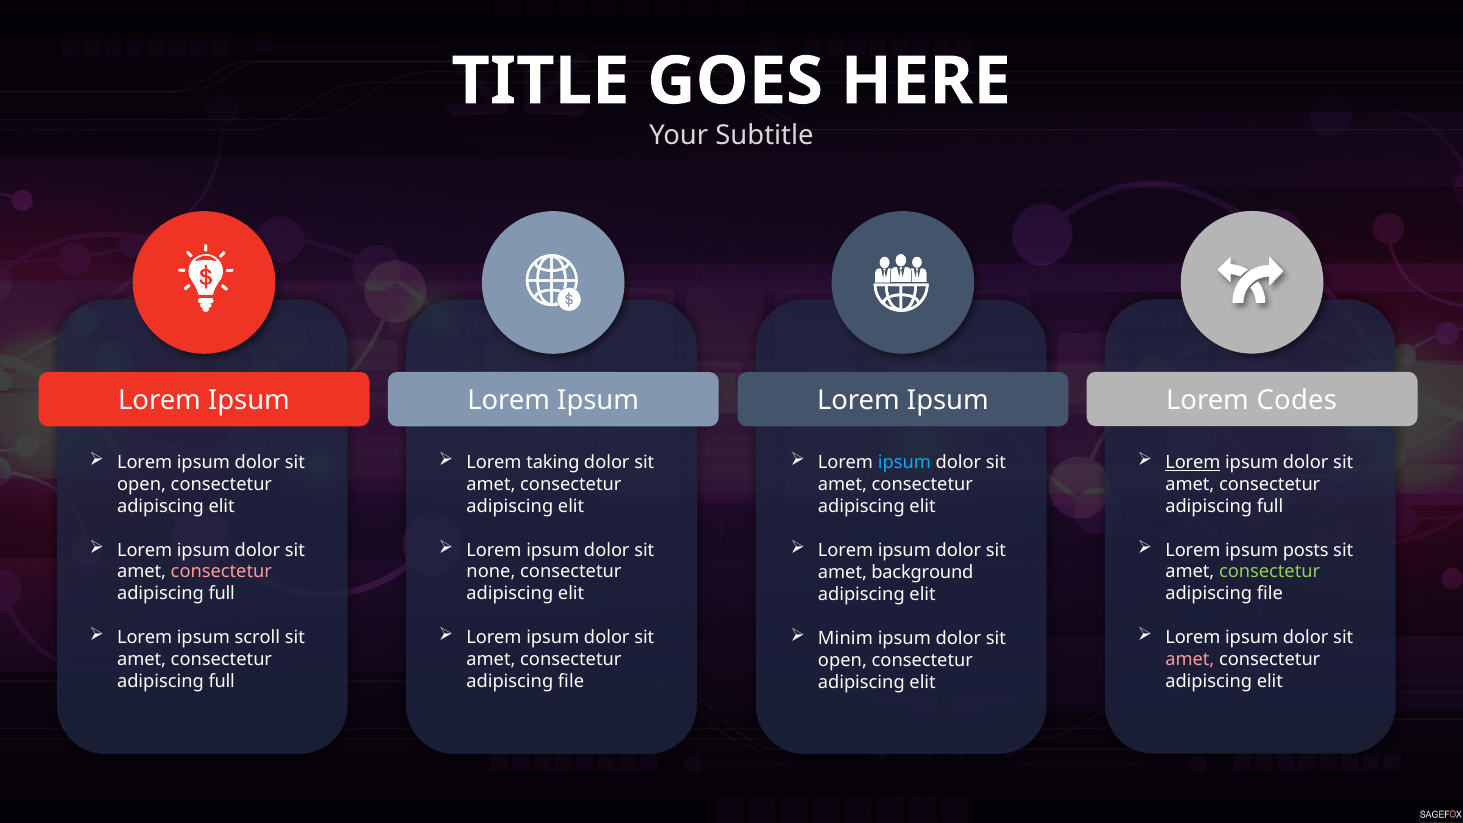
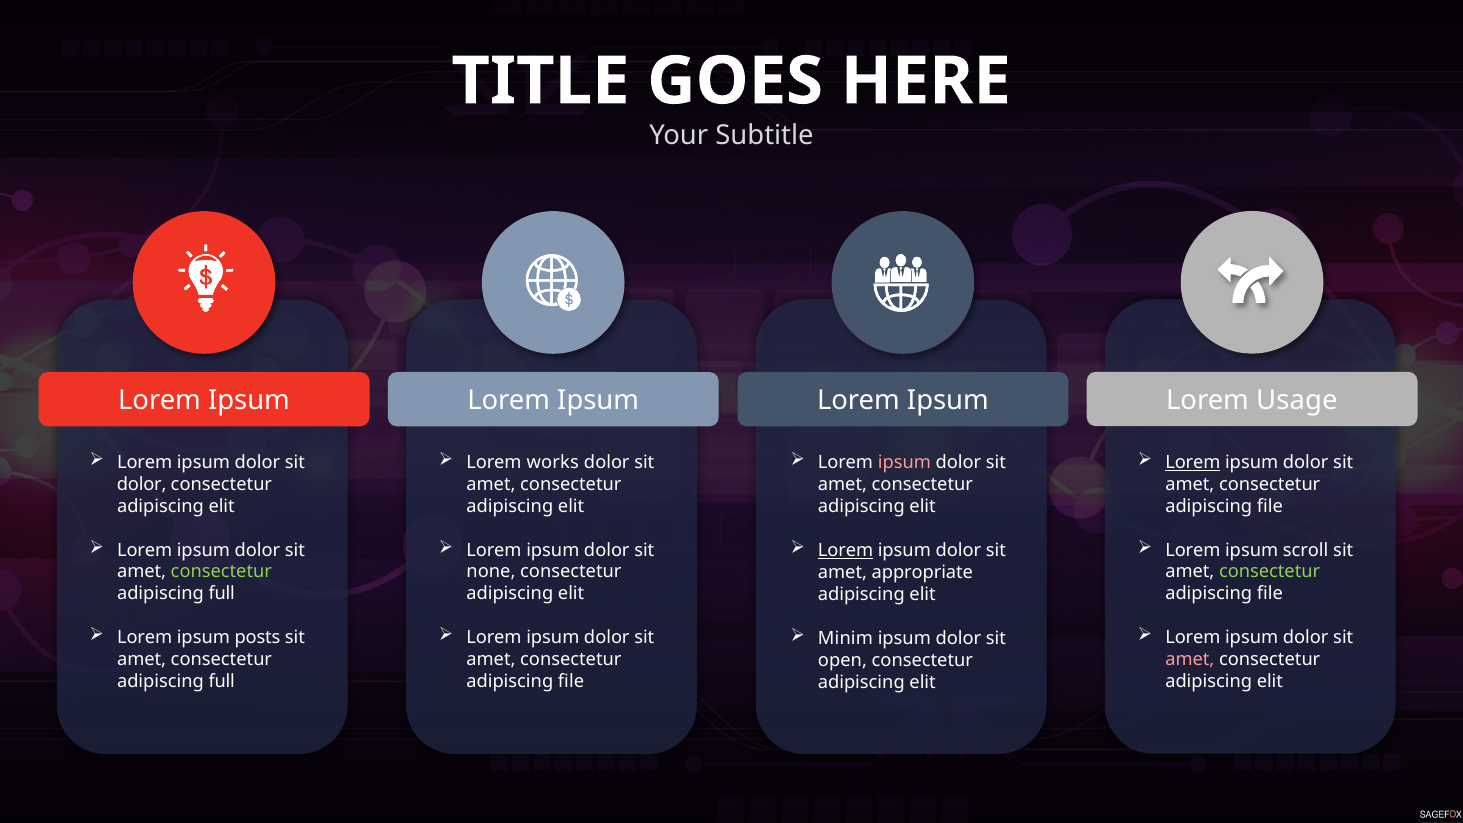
Codes: Codes -> Usage (1297, 401)
taking: taking -> works (553, 462)
ipsum colour: light blue -> pink (904, 463)
open: open -> dolor (142, 484)
full: full -> file (1270, 506)
posts: posts -> scroll (1306, 550)
Lorem underline: none -> present (846, 550)
consectetur colour: pink -> light green (221, 572)
background: background -> appropriate (922, 572)
scroll: scroll -> posts (257, 638)
